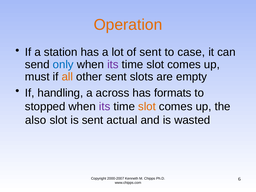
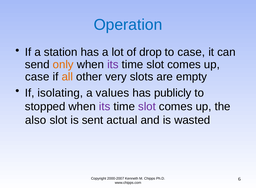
Operation colour: orange -> blue (128, 25)
of sent: sent -> drop (151, 52)
only colour: blue -> orange (63, 64)
must: must -> case (37, 77)
other sent: sent -> very (116, 77)
handling: handling -> isolating (60, 93)
across: across -> values (113, 93)
formats: formats -> publicly (173, 93)
slot colour: orange -> purple (147, 107)
